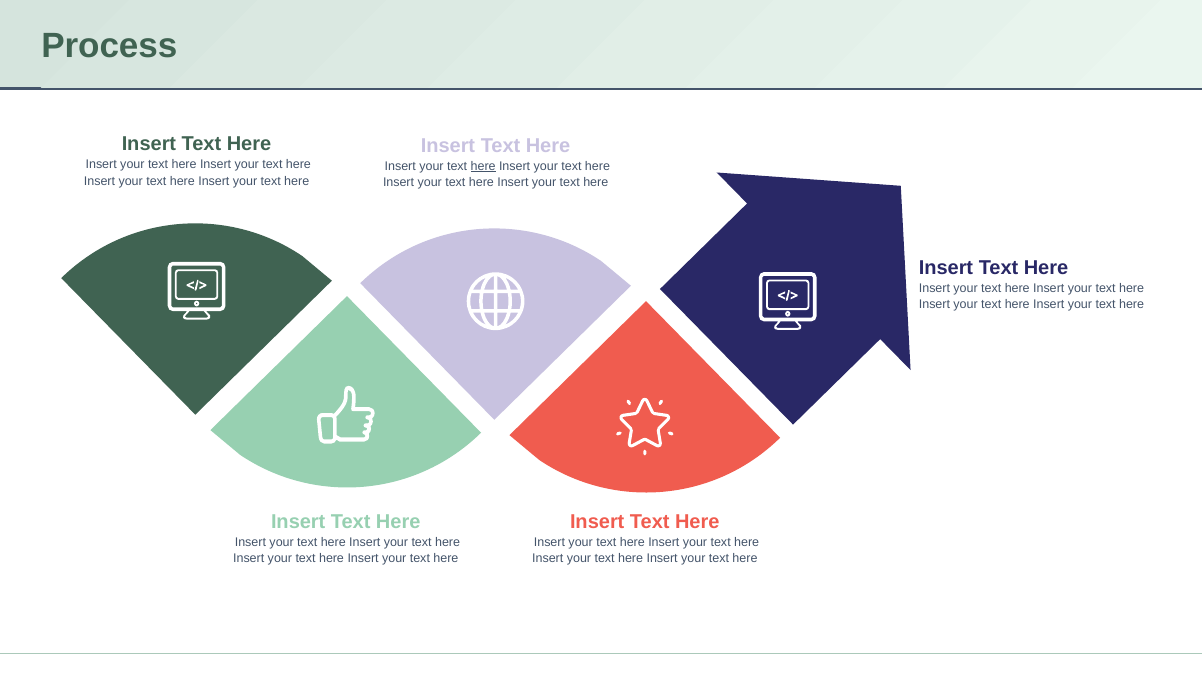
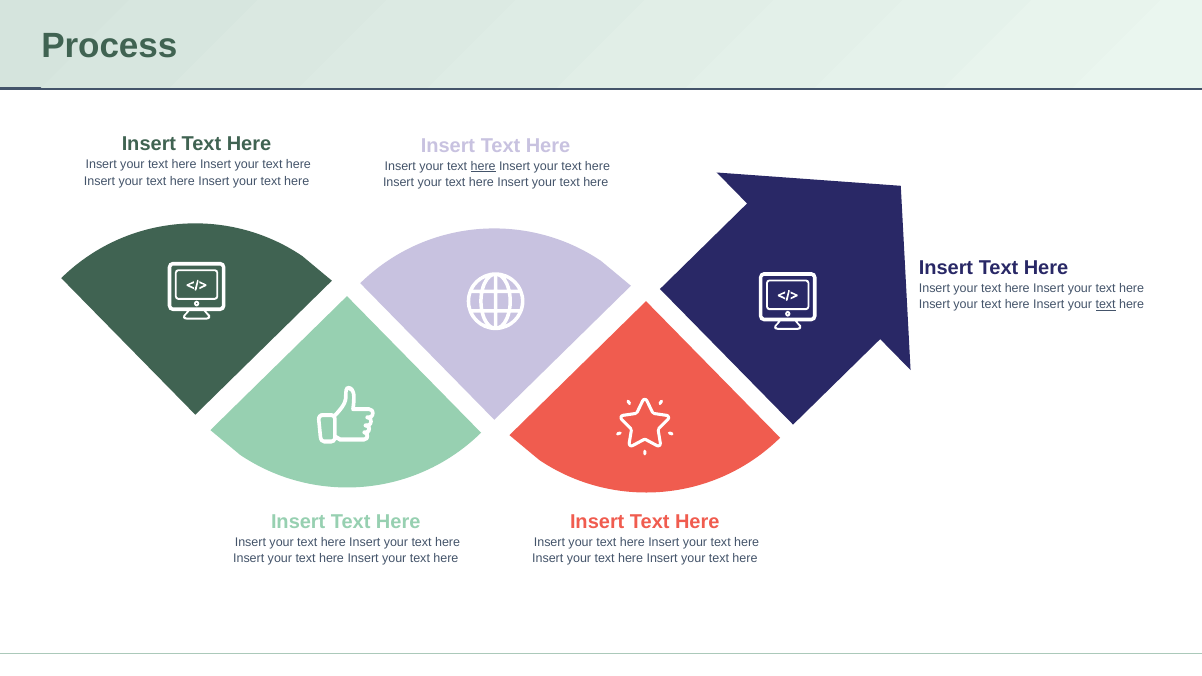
text underline: none -> present (1106, 305)
